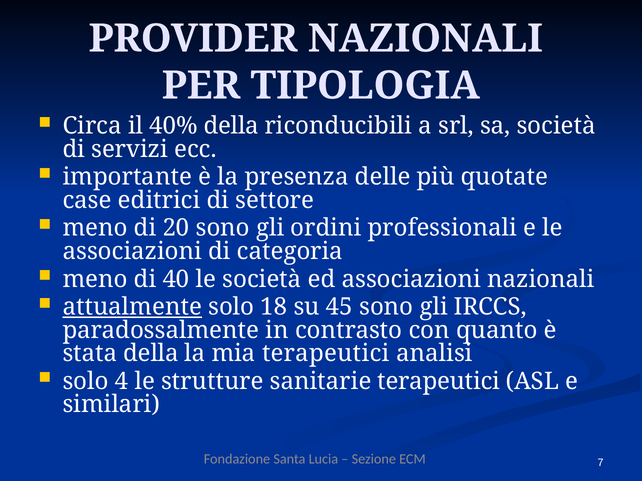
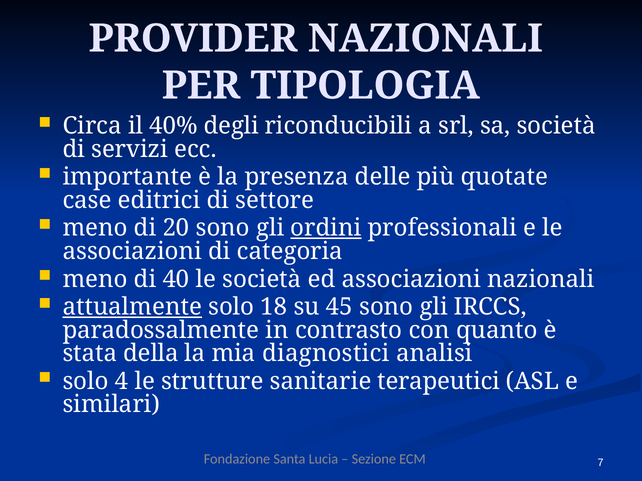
40% della: della -> degli (231, 126)
ordini underline: none -> present (326, 228)
mia terapeutici: terapeutici -> diagnostici (326, 354)
